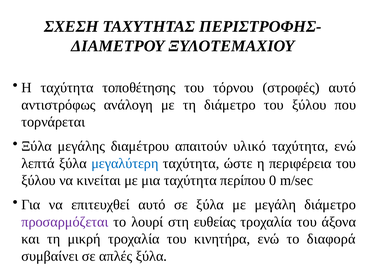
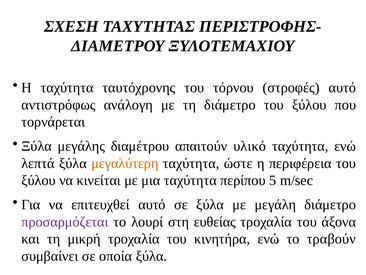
τοποθέτησης: τοποθέτησης -> ταυτόχρονης (139, 88)
μεγαλύτερη colour: blue -> orange (125, 163)
0: 0 -> 5 (273, 180)
διαφορά: διαφορά -> τραβούν (331, 239)
απλές: απλές -> οποία (116, 256)
